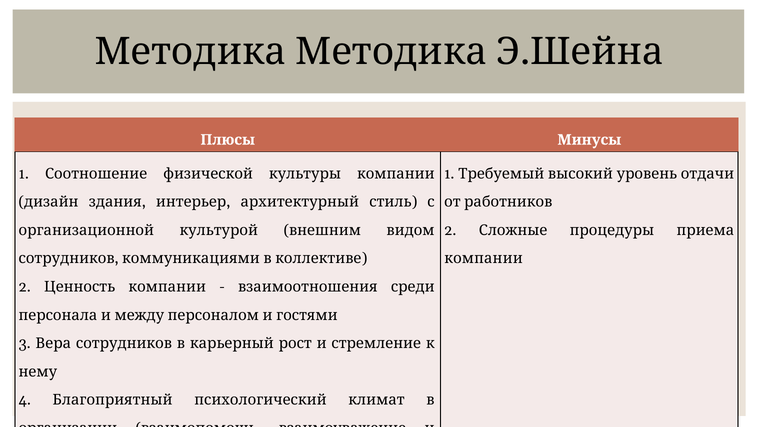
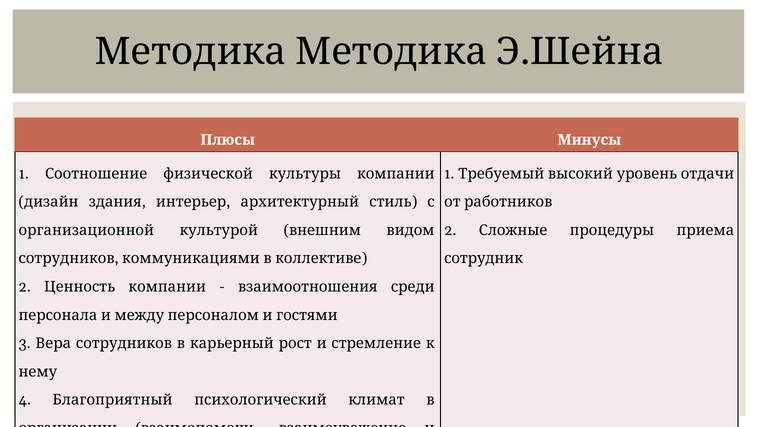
компании: компании -> сотрудник (484, 259)
